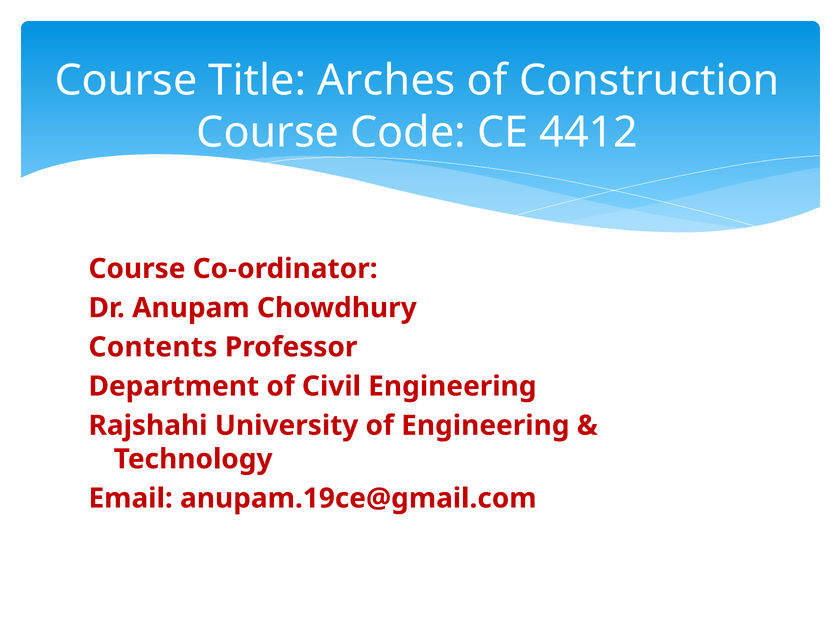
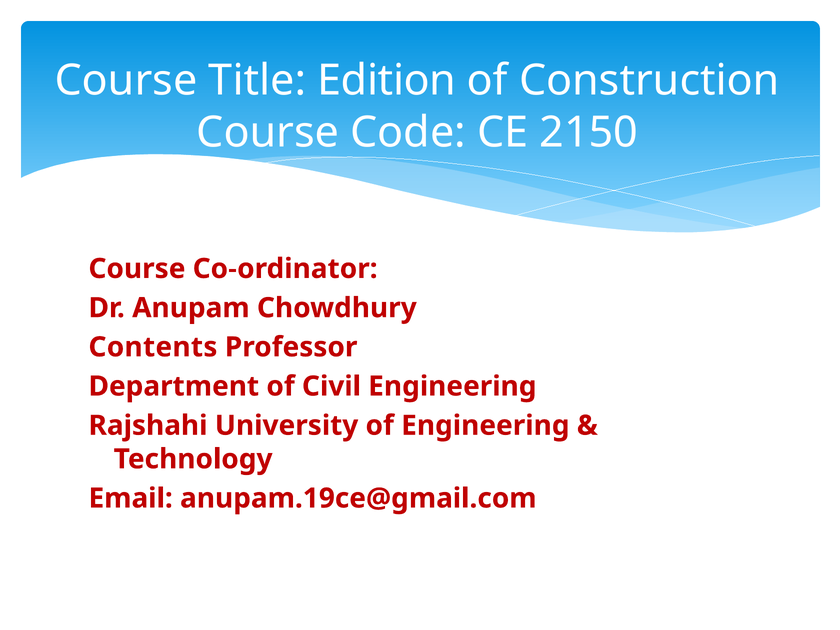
Arches: Arches -> Edition (387, 81)
4412: 4412 -> 2150 (589, 132)
